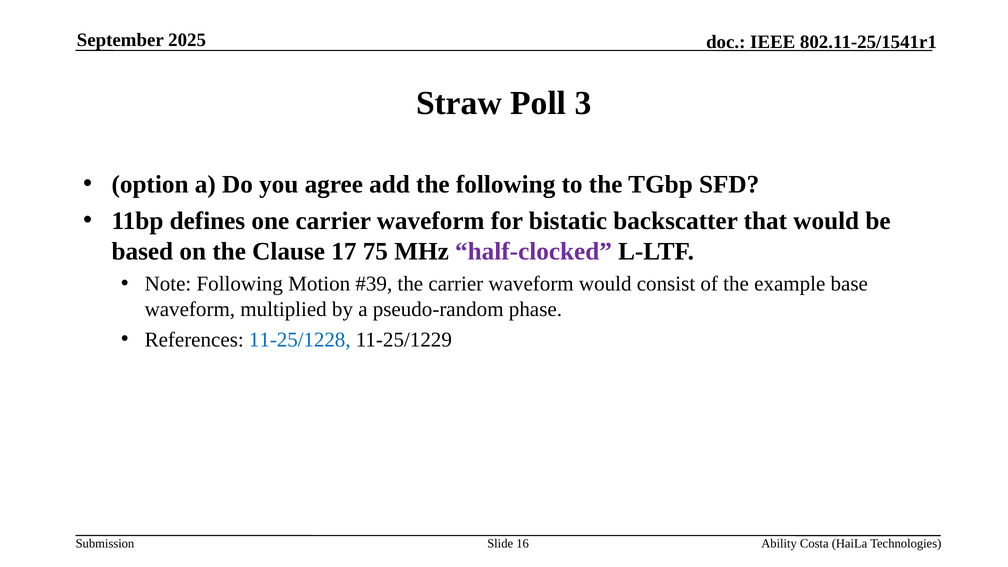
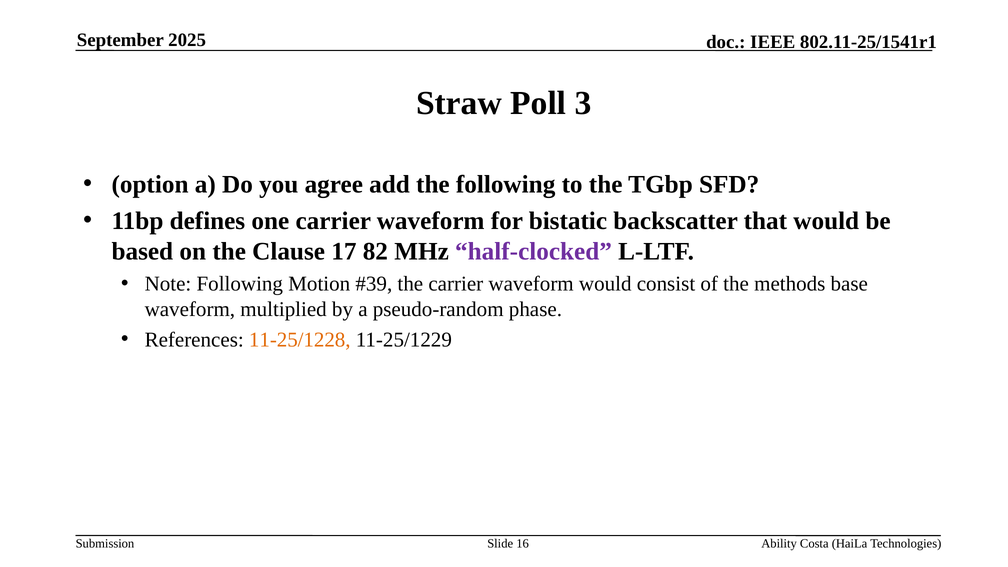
75: 75 -> 82 (375, 251)
example: example -> methods (790, 284)
11-25/1228 colour: blue -> orange (300, 340)
